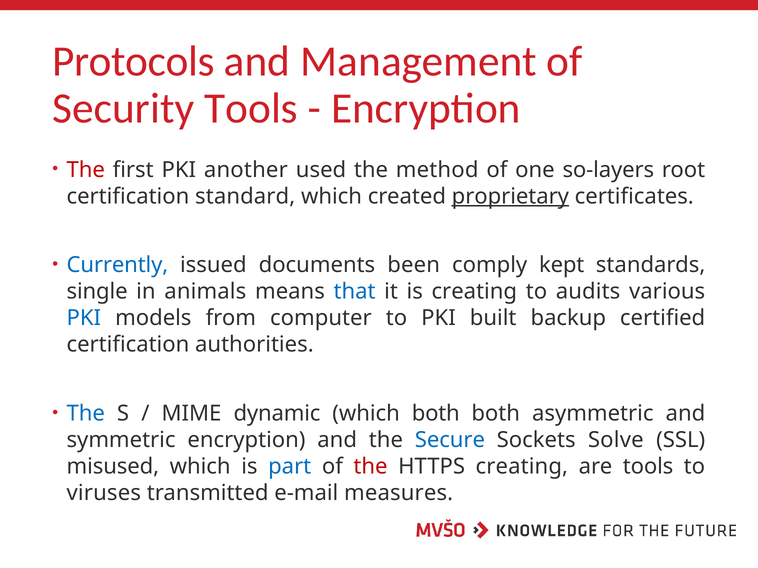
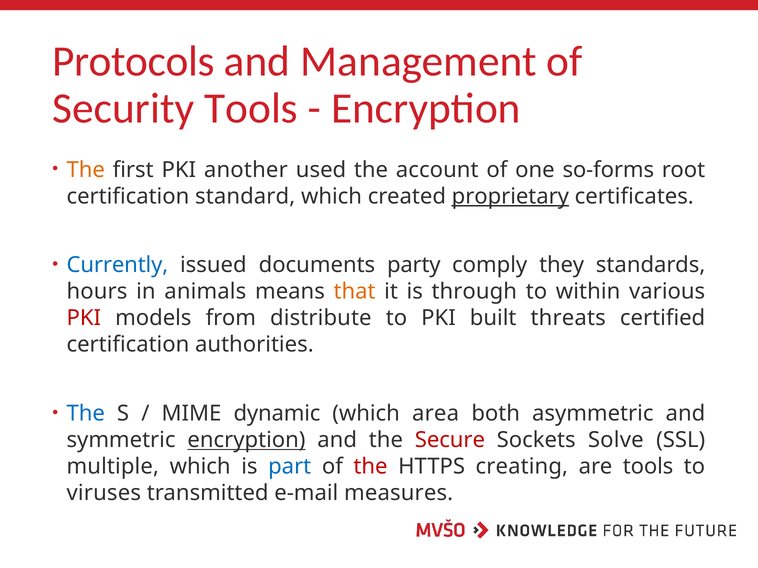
The colour: red -> orange (86, 170)
method: method -> account (437, 170)
so-layers: so-layers -> so-forms (608, 170)
been: been -> party (414, 265)
kept: kept -> they (562, 265)
single: single -> hours (97, 292)
that colour: blue -> orange (355, 292)
is creating: creating -> through (474, 292)
audits: audits -> within (588, 292)
PKI colour: blue -> red (84, 318)
computer: computer -> distribute (321, 318)
backup: backup -> threats (568, 318)
which both: both -> area (436, 414)
encryption underline: none -> present (246, 440)
Secure colour: blue -> red (450, 440)
misused: misused -> multiple (113, 467)
